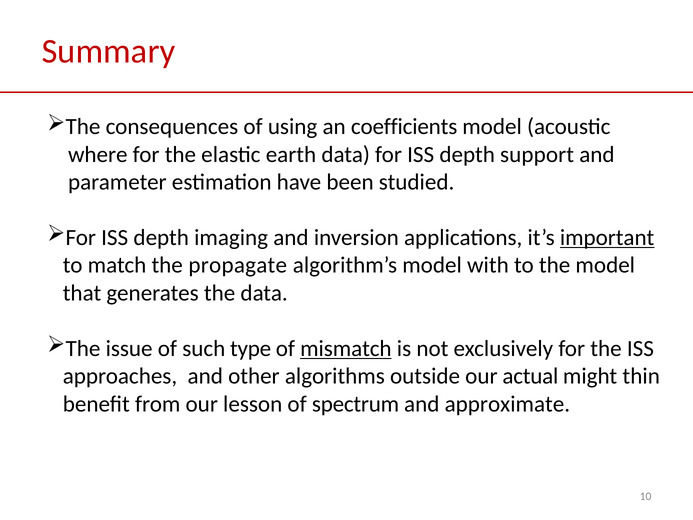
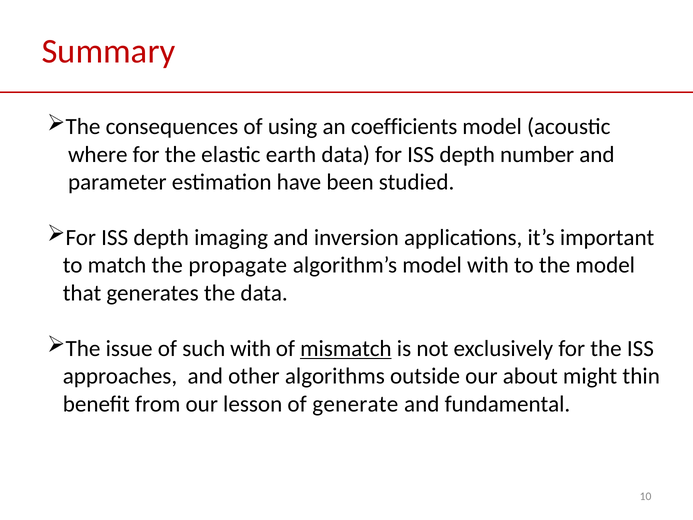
support: support -> number (537, 154)
important underline: present -> none (607, 237)
such type: type -> with (251, 348)
actual: actual -> about (530, 376)
spectrum: spectrum -> generate (355, 404)
approximate: approximate -> fundamental (507, 404)
